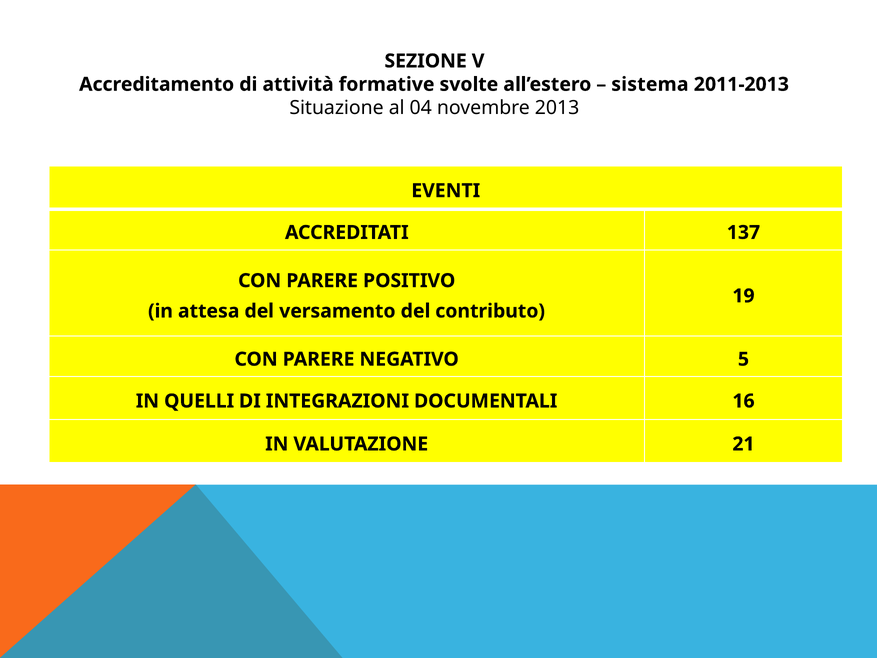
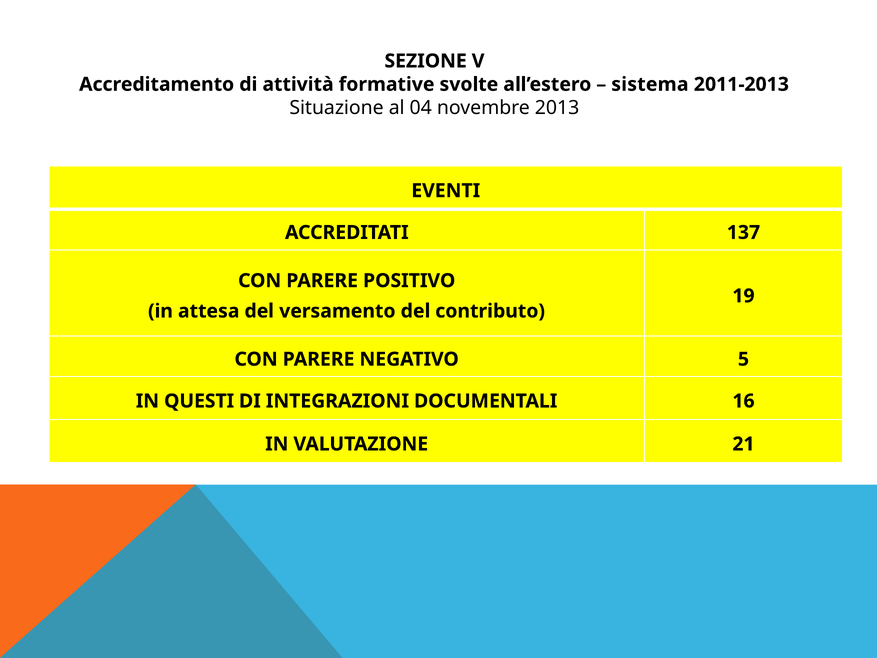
QUELLI: QUELLI -> QUESTI (199, 401)
